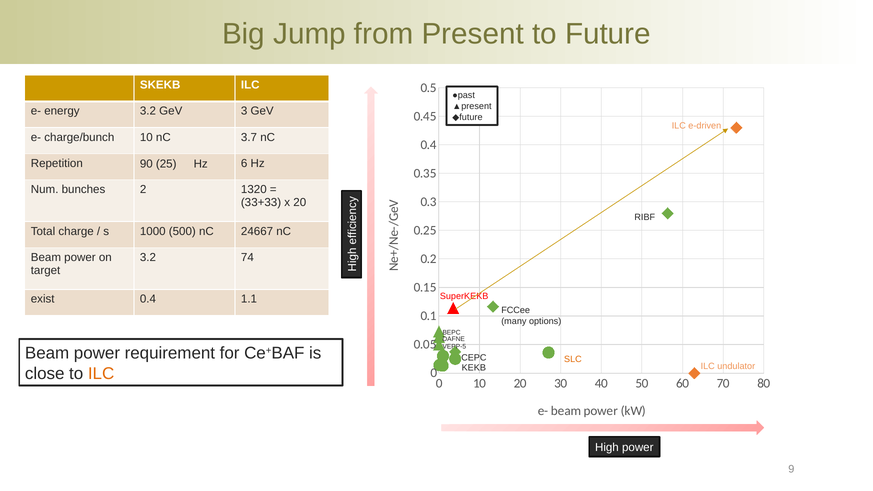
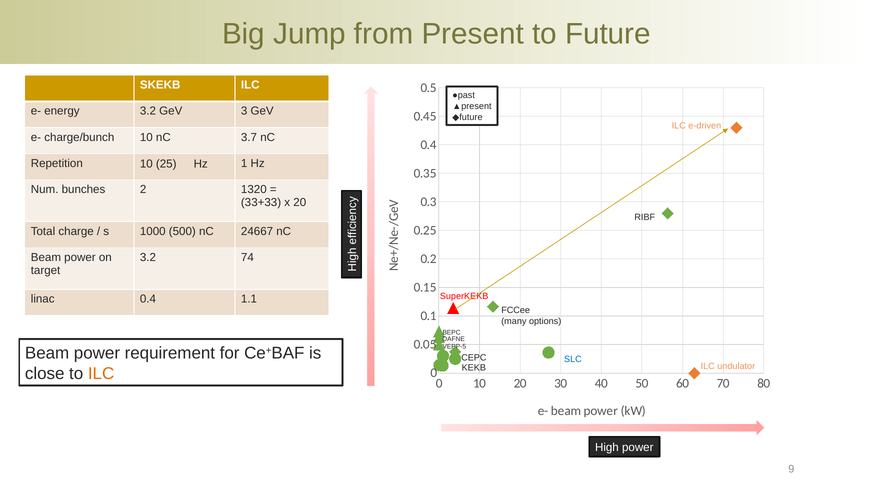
Repetition 90: 90 -> 10 (146, 164)
6: 6 -> 1 (244, 163)
exist: exist -> linac (43, 299)
SLC colour: orange -> blue (573, 359)
